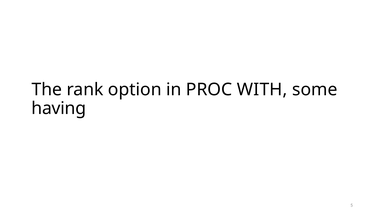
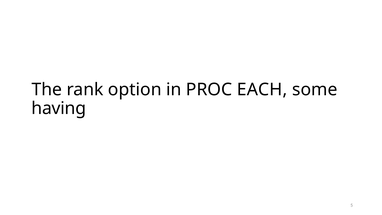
WITH: WITH -> EACH (262, 89)
